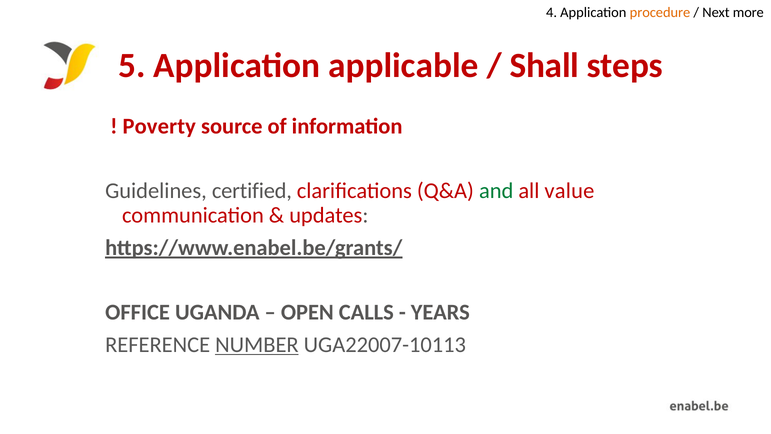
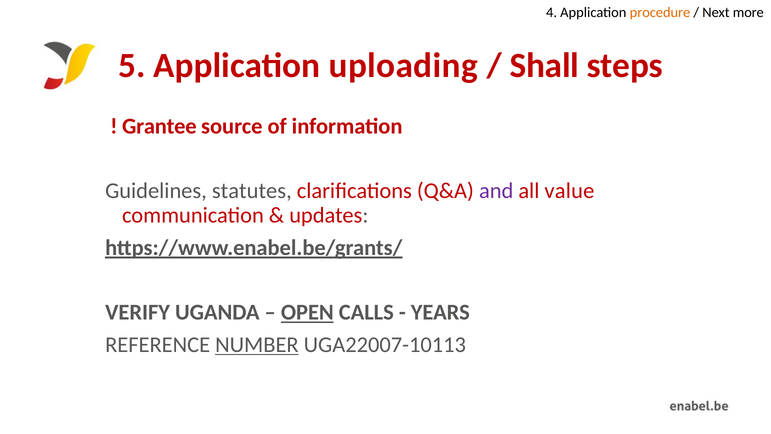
applicable: applicable -> uploading (403, 65)
Poverty: Poverty -> Grantee (159, 126)
certified: certified -> statutes (252, 191)
and colour: green -> purple (496, 191)
OFFICE: OFFICE -> VERIFY (138, 312)
OPEN underline: none -> present (307, 312)
